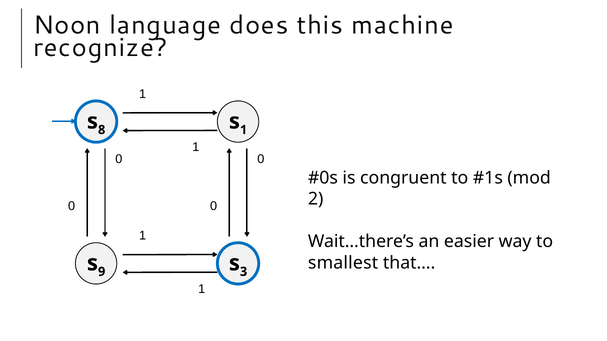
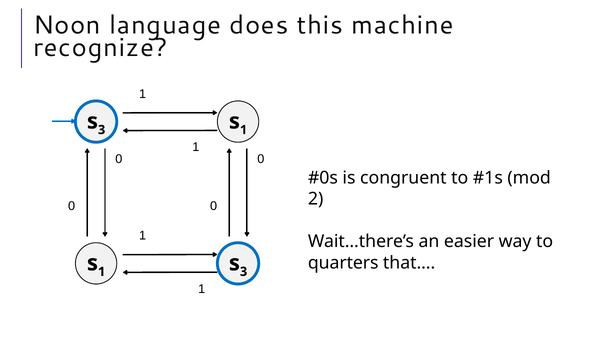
8: 8 -> 3 (102, 130)
smallest: smallest -> quarters (343, 263)
9: 9 -> 1 (102, 272)
